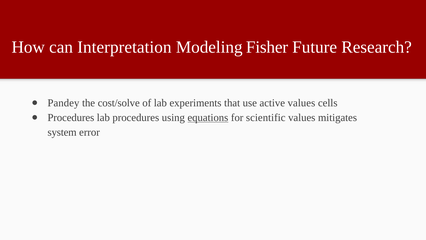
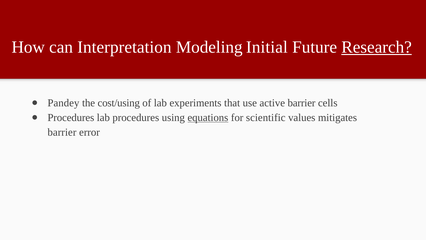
Fisher: Fisher -> Initial (267, 47)
Research underline: none -> present (377, 47)
cost/solve: cost/solve -> cost/using (119, 103)
active values: values -> barrier (302, 103)
system: system -> barrier (62, 132)
